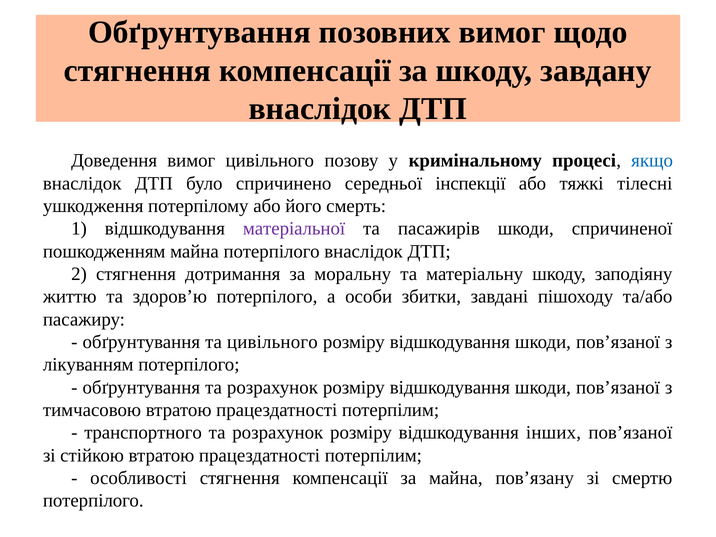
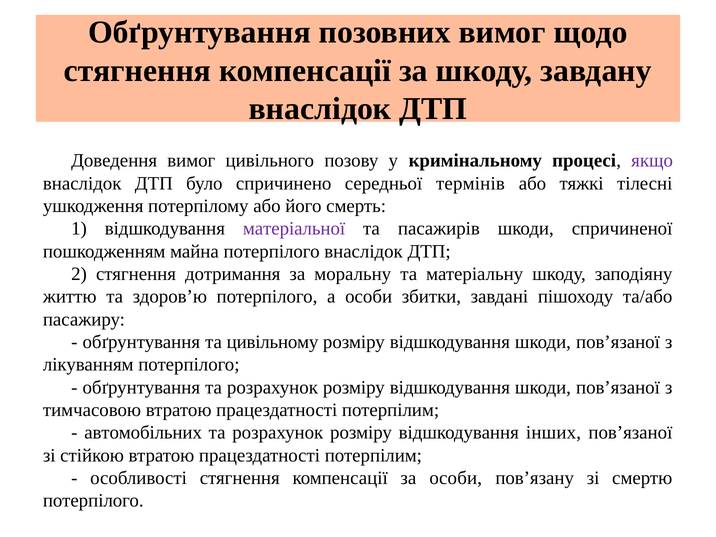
якщо colour: blue -> purple (652, 161)
інспекції: інспекції -> термінів (470, 183)
та цивільного: цивільного -> цивільному (273, 342)
транспортного: транспортного -> автомобільних (143, 433)
за майна: майна -> особи (456, 478)
